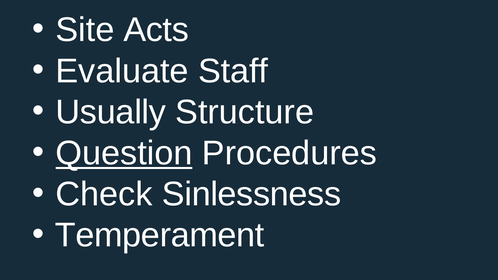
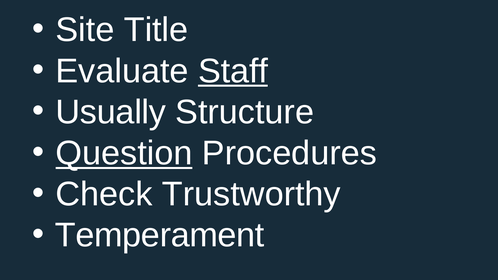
Acts: Acts -> Title (156, 30)
Staff underline: none -> present (233, 71)
Sinlessness: Sinlessness -> Trustworthy (251, 194)
